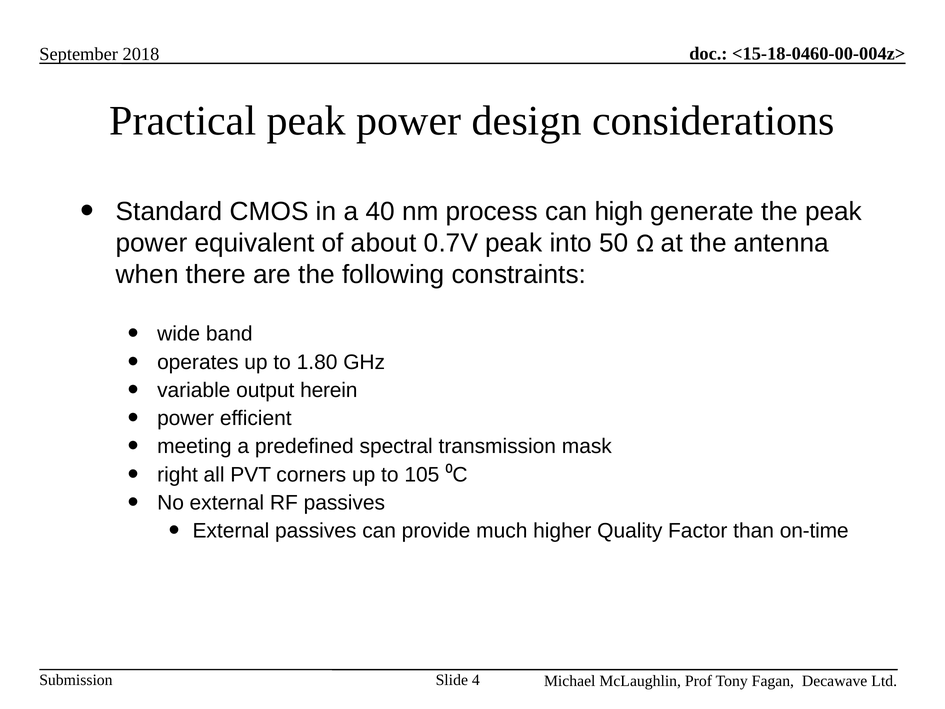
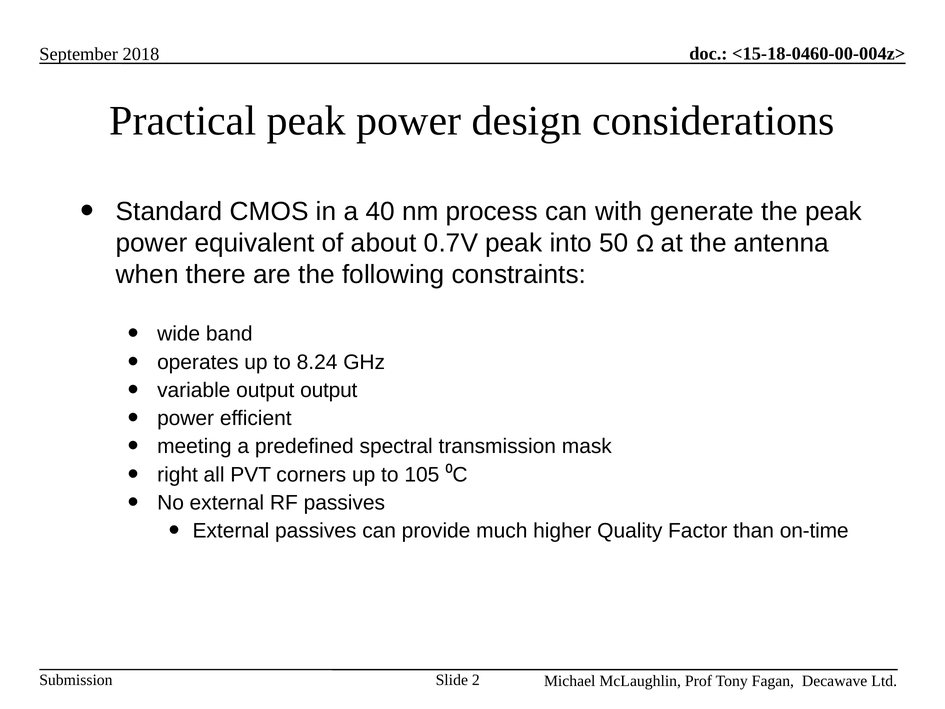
high: high -> with (619, 211)
1.80: 1.80 -> 8.24 (317, 362)
output herein: herein -> output (329, 390)
4: 4 -> 2 (476, 680)
